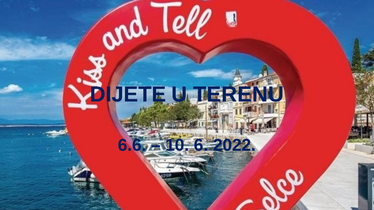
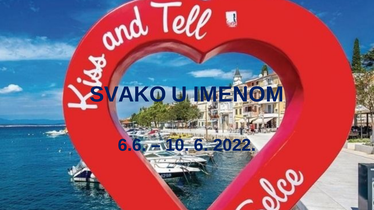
DIJETE: DIJETE -> SVAKO (128, 95)
TERENU: TERENU -> IMENOM (238, 95)
